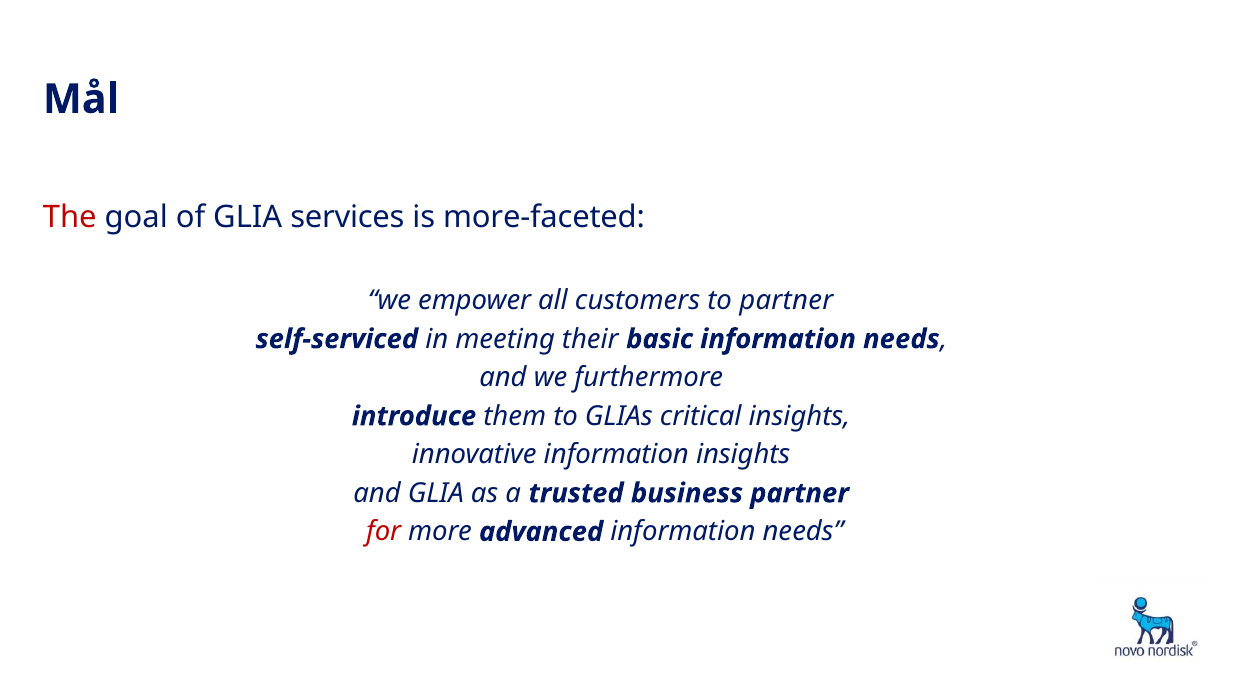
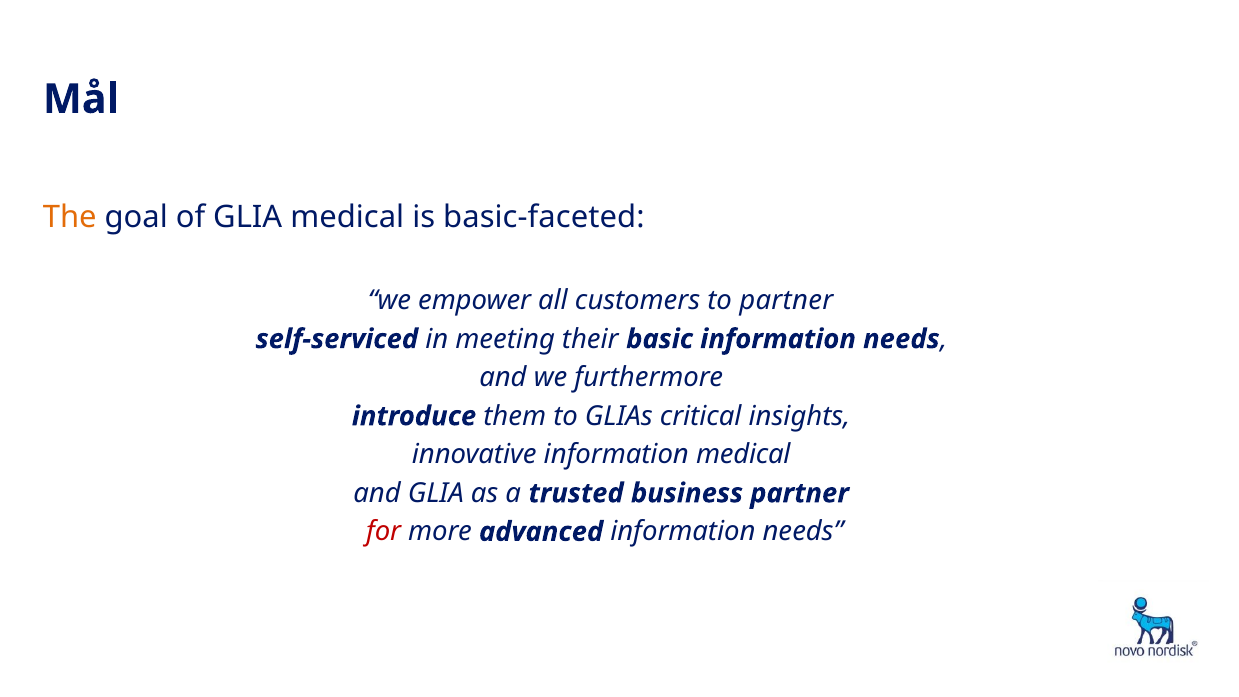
The colour: red -> orange (70, 217)
GLIA services: services -> medical (347, 217)
more-faceted: more-faceted -> basic-faceted (544, 217)
information insights: insights -> medical (743, 455)
